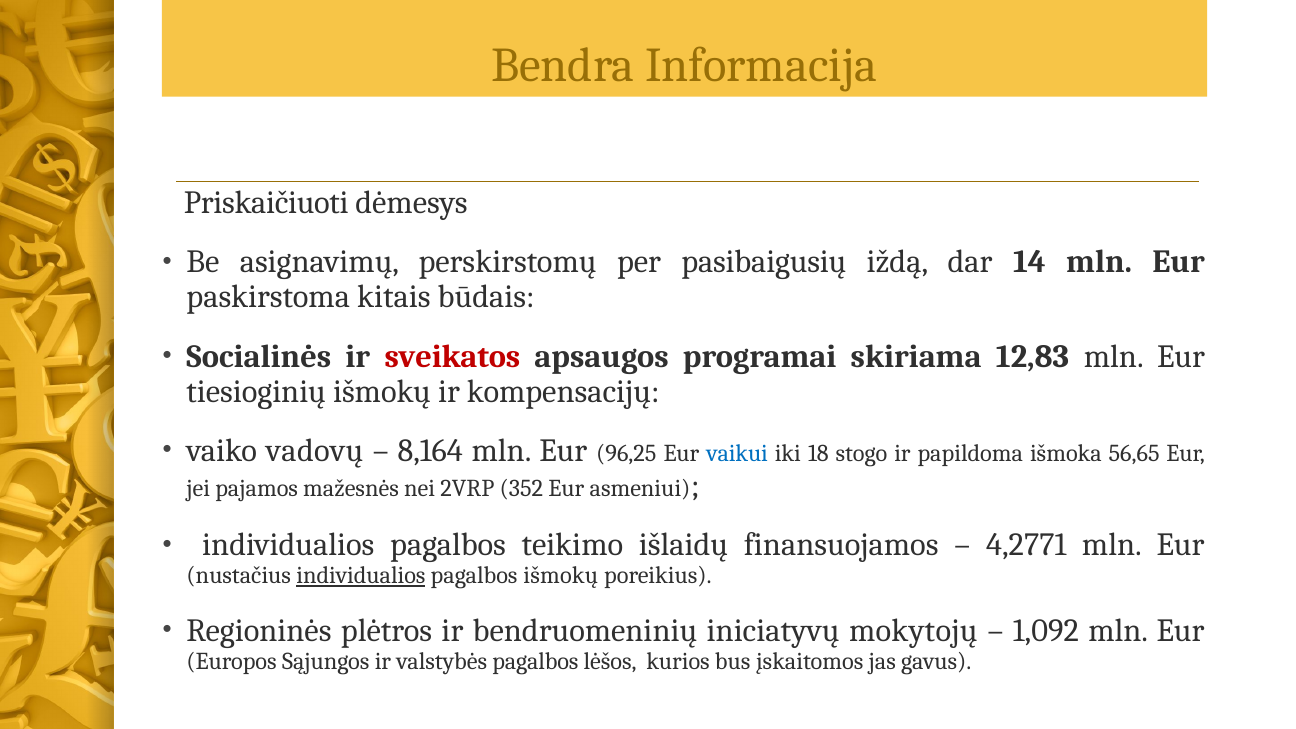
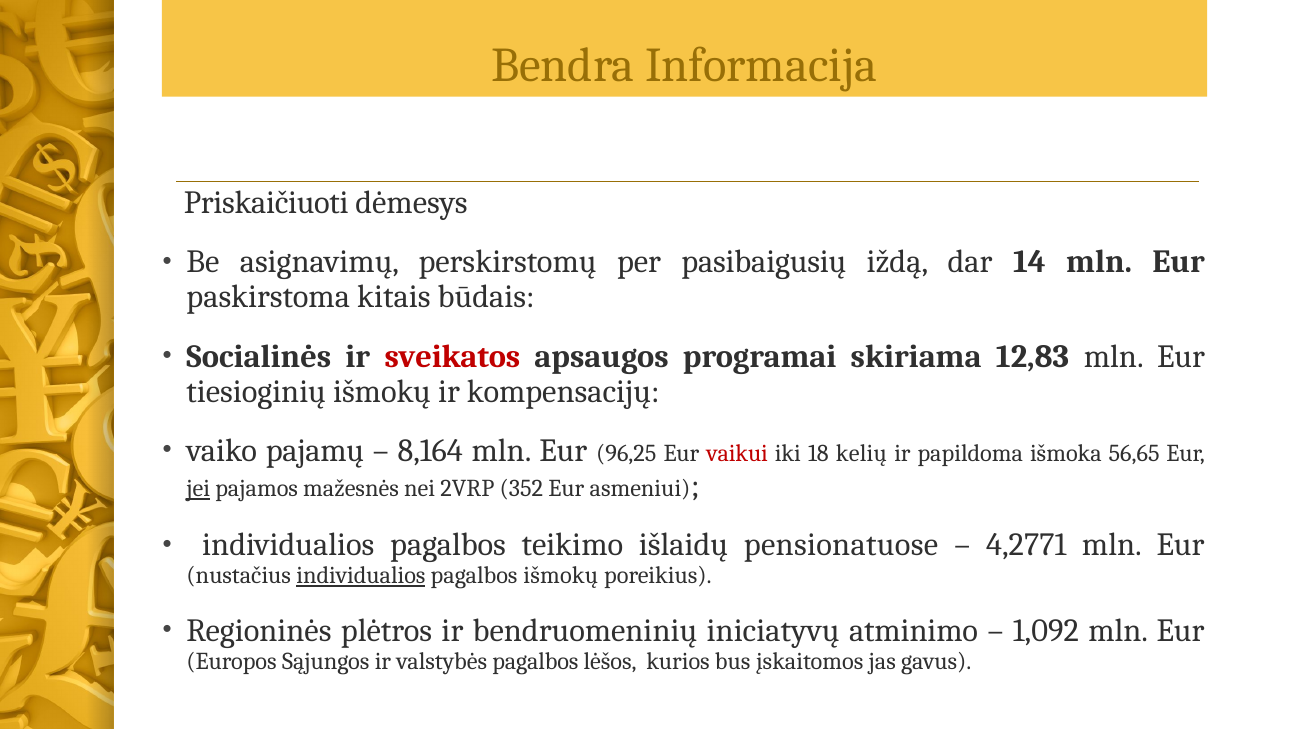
vadovų: vadovų -> pajamų (315, 451)
vaikui colour: blue -> red (737, 454)
stogo: stogo -> kelių (861, 454)
jei underline: none -> present (198, 489)
finansuojamos: finansuojamos -> pensionatuose (841, 545)
mokytojų: mokytojų -> atminimo (914, 631)
